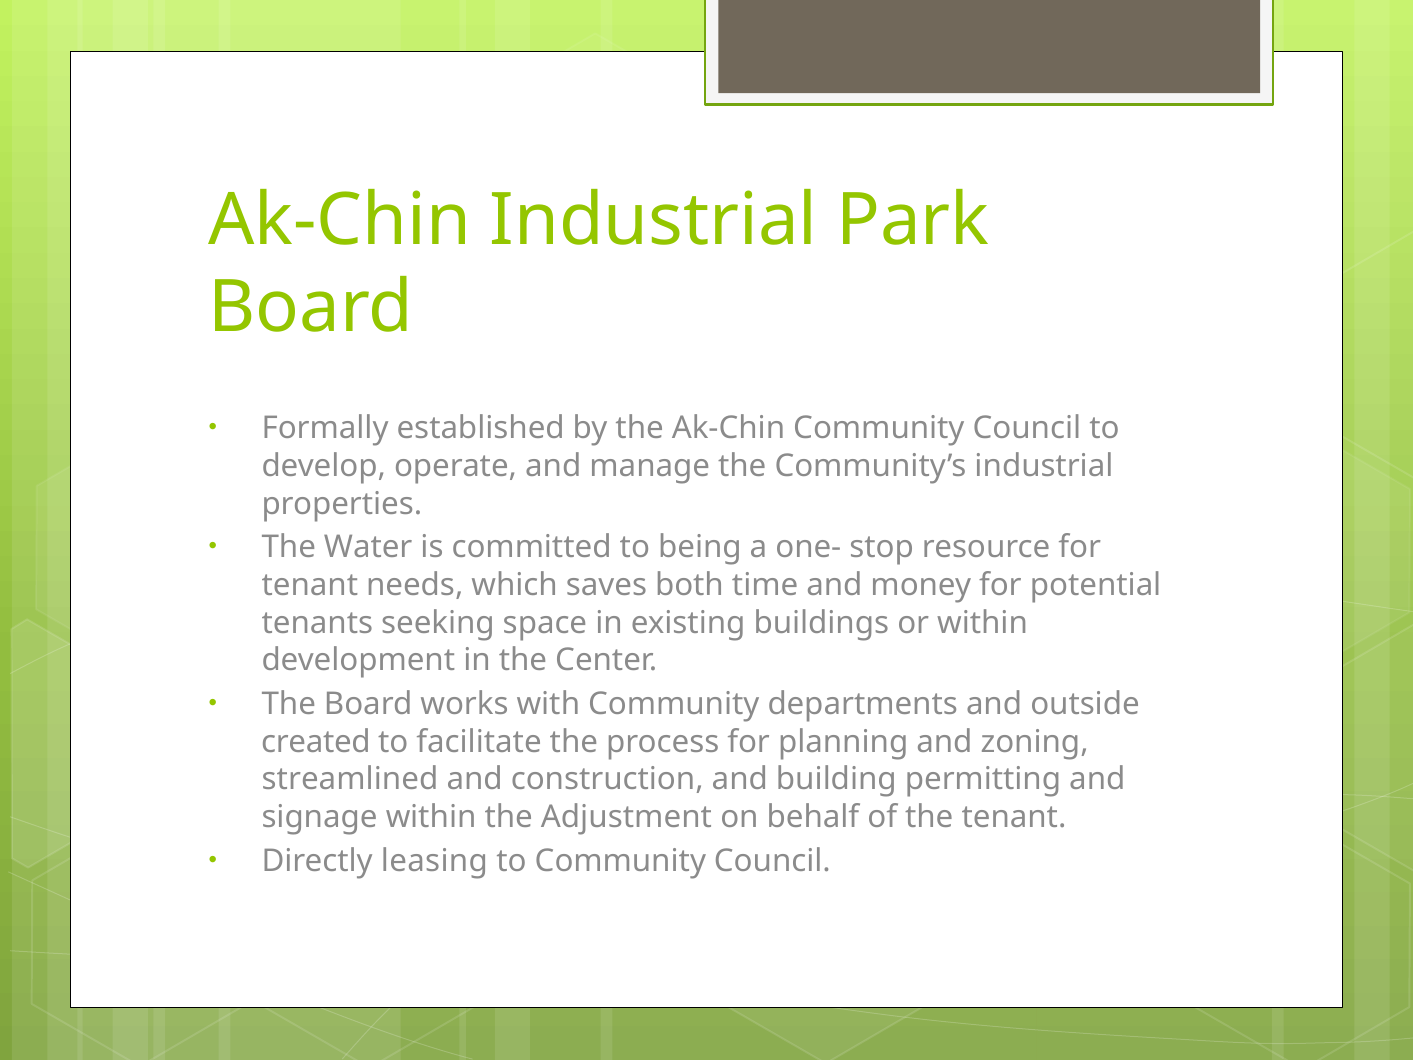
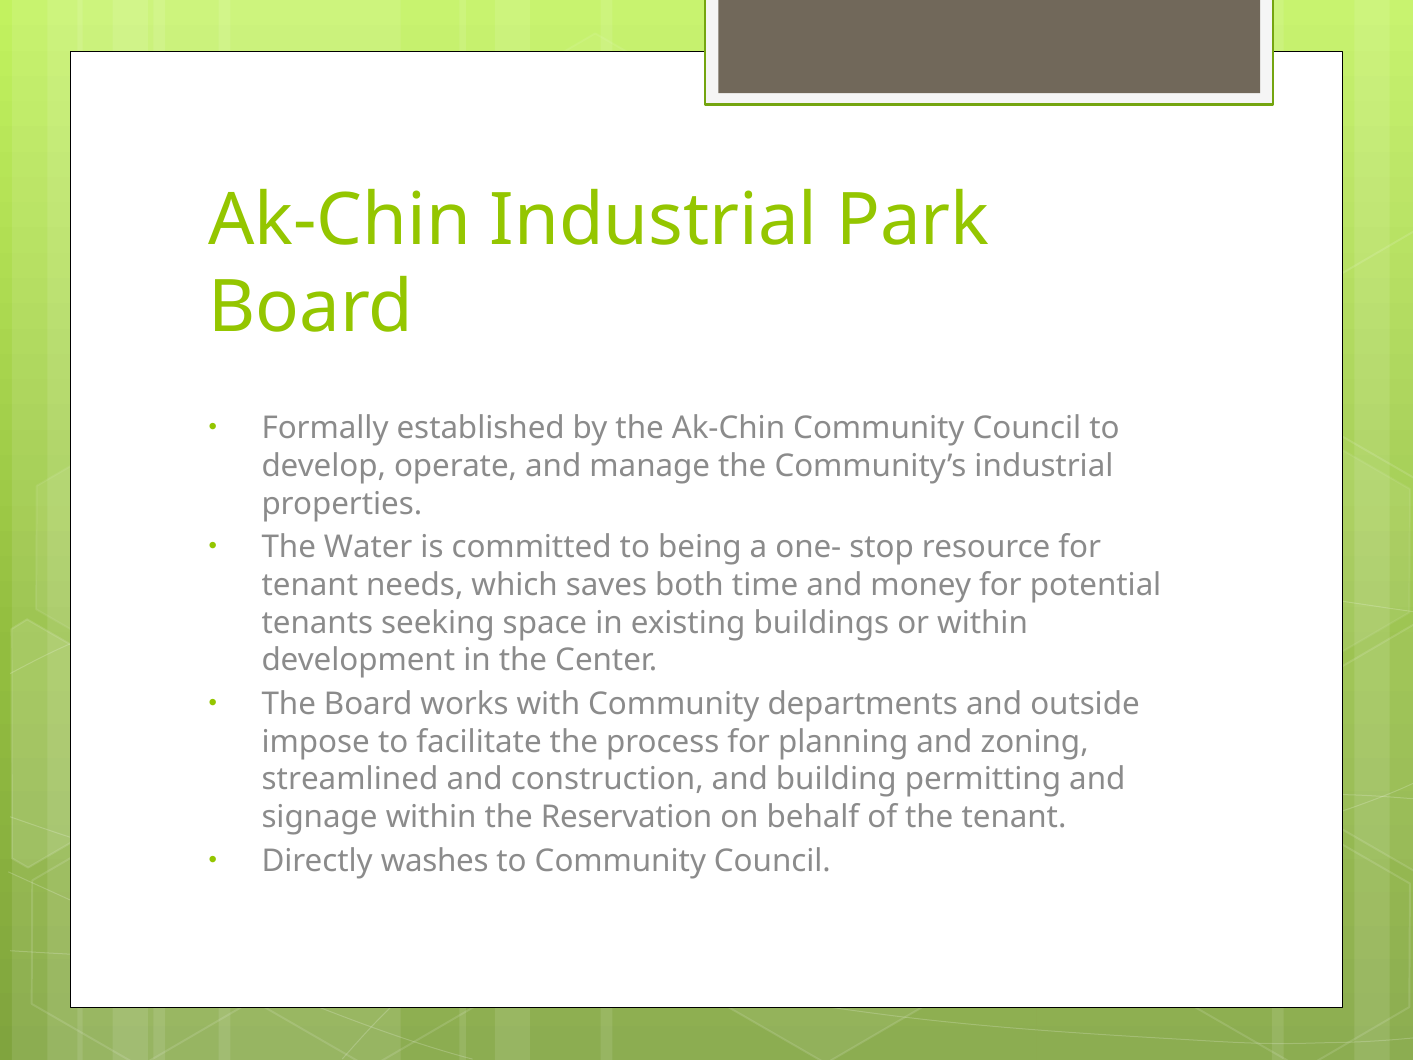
created: created -> impose (316, 742)
Adjustment: Adjustment -> Reservation (627, 817)
leasing: leasing -> washes (435, 861)
